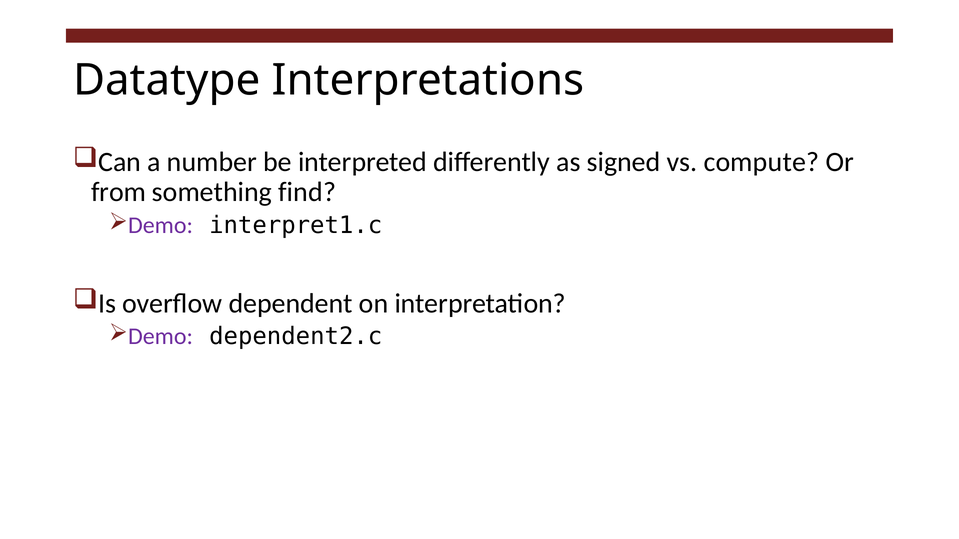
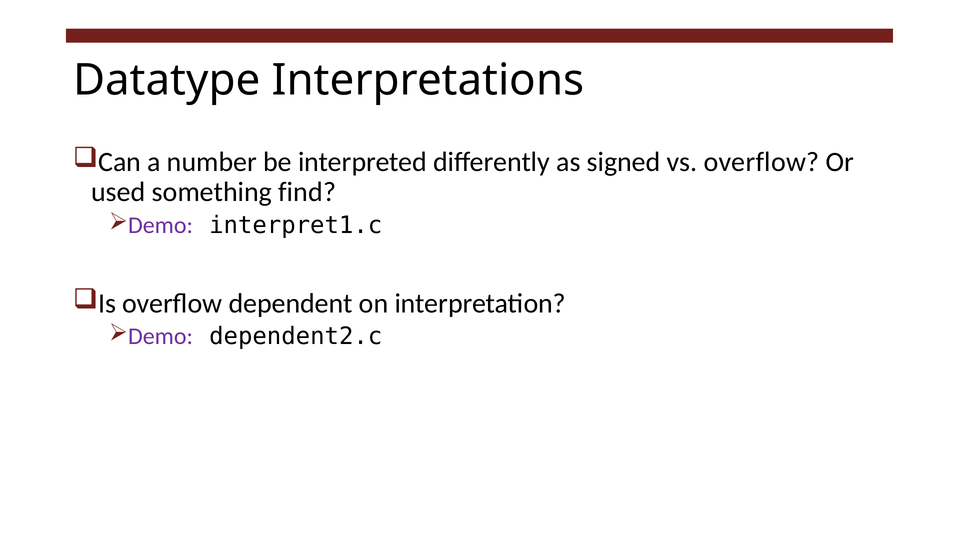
vs compute: compute -> overflow (761, 162)
from: from -> used (118, 192)
